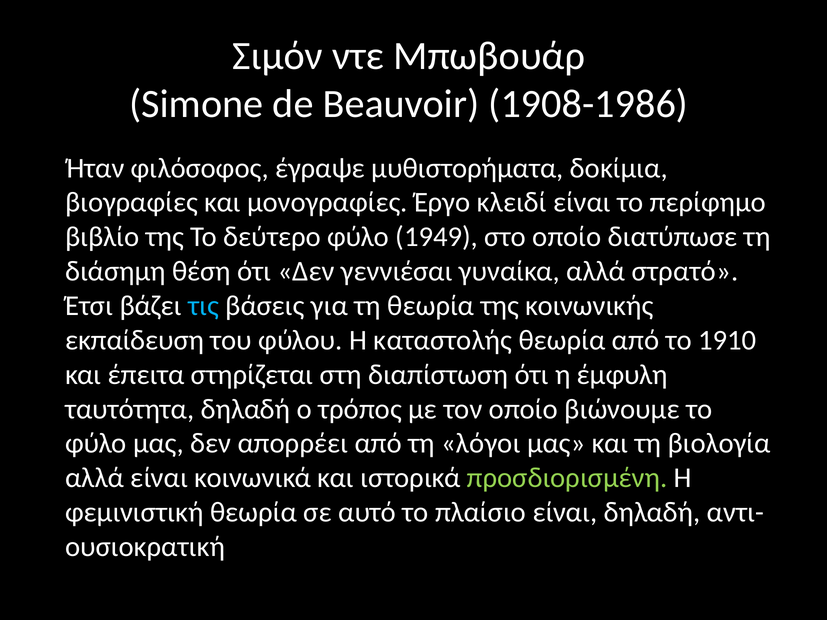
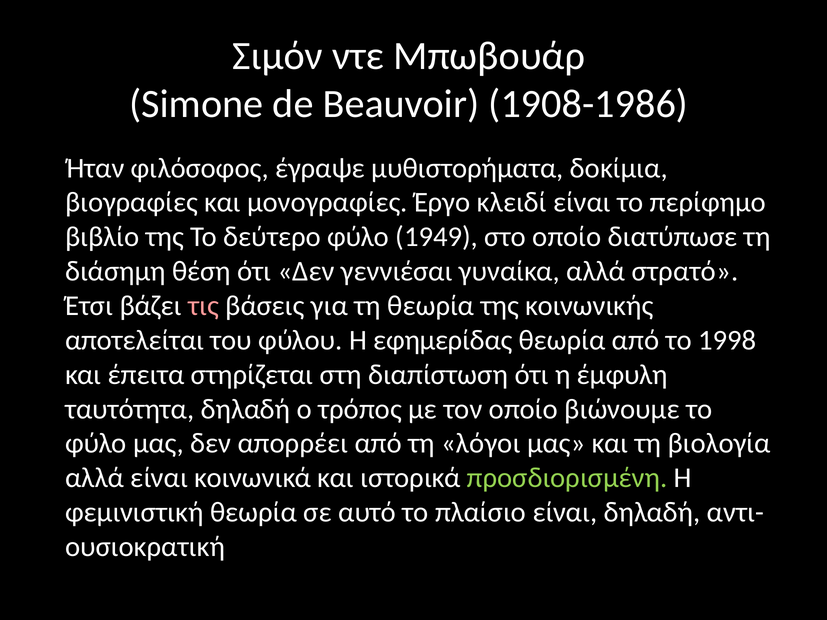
τις colour: light blue -> pink (204, 306)
εκπαίδευση: εκπαίδευση -> αποτελείται (135, 340)
καταστολής: καταστολής -> εφημερίδας (443, 340)
1910: 1910 -> 1998 (727, 340)
